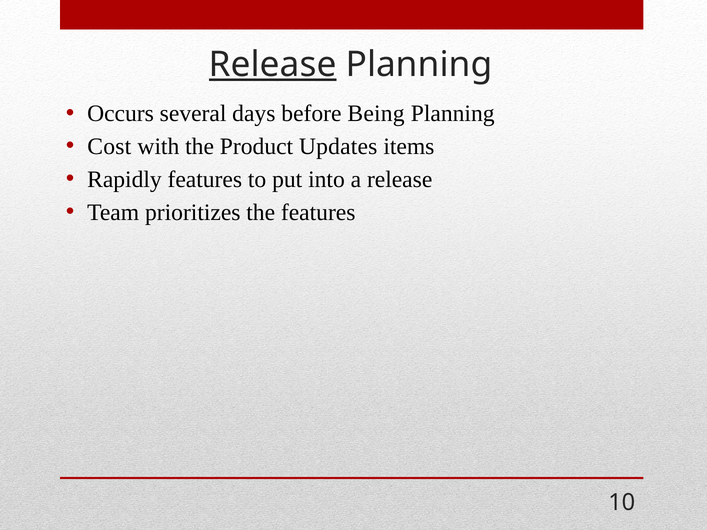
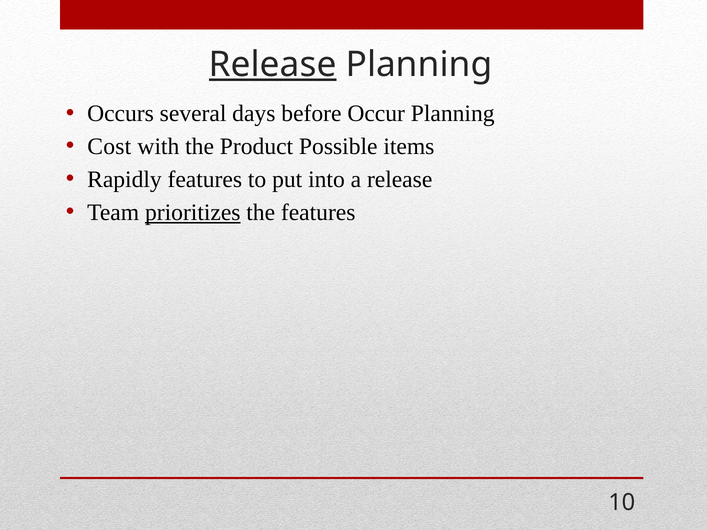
Being: Being -> Occur (376, 114)
Updates: Updates -> Possible (338, 147)
prioritizes underline: none -> present (193, 213)
